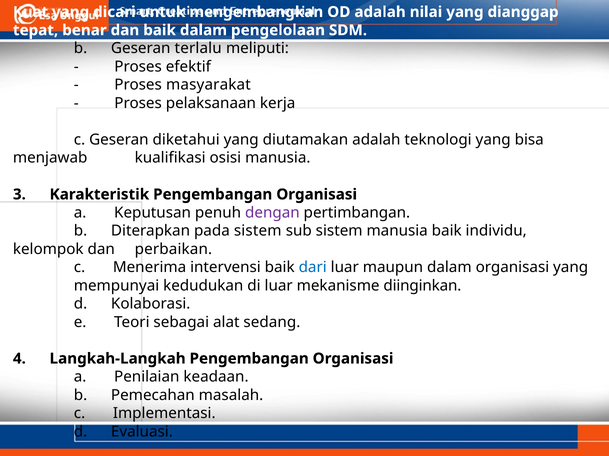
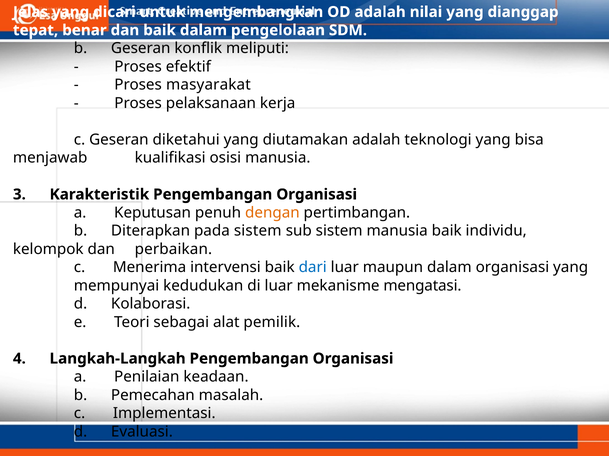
Kuat: Kuat -> Jelas (30, 12)
terlalu: terlalu -> konflik (198, 49)
dengan colour: purple -> orange (272, 213)
diinginkan: diinginkan -> mengatasi (422, 286)
sedang: sedang -> pemilik (272, 323)
